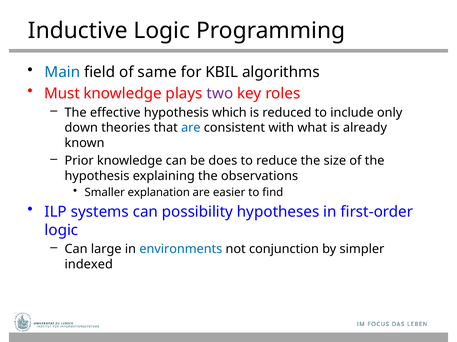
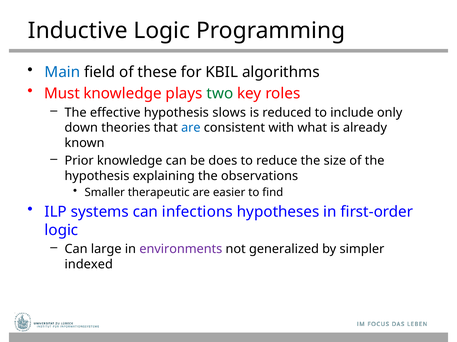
same: same -> these (157, 72)
two colour: purple -> green (220, 94)
which: which -> slows (229, 113)
explanation: explanation -> therapeutic (159, 193)
possibility: possibility -> infections (197, 212)
environments colour: blue -> purple (181, 250)
conjunction: conjunction -> generalized (284, 250)
